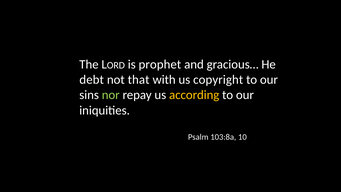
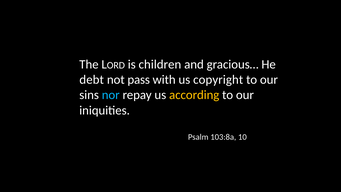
prophet: prophet -> children (160, 64)
that: that -> pass (139, 80)
nor colour: light green -> light blue (111, 95)
